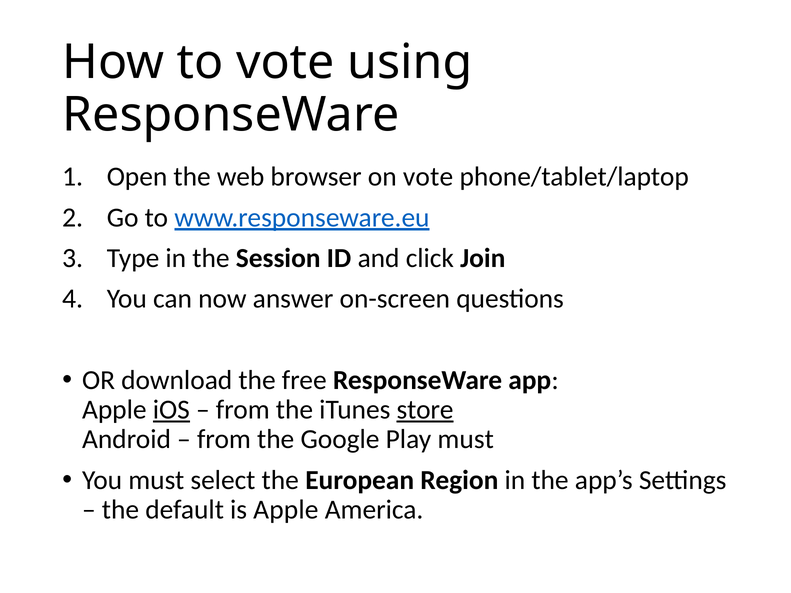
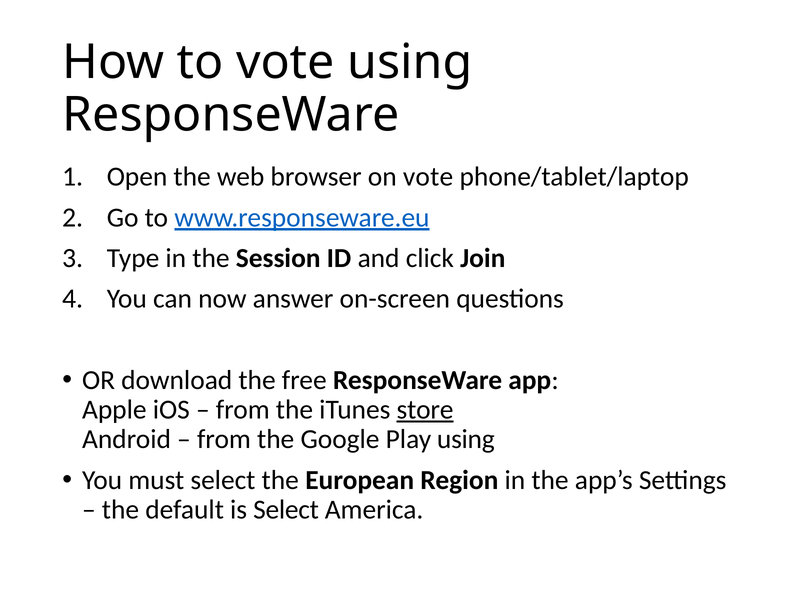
iOS underline: present -> none (171, 410)
Play must: must -> using (466, 440)
is Apple: Apple -> Select (286, 510)
